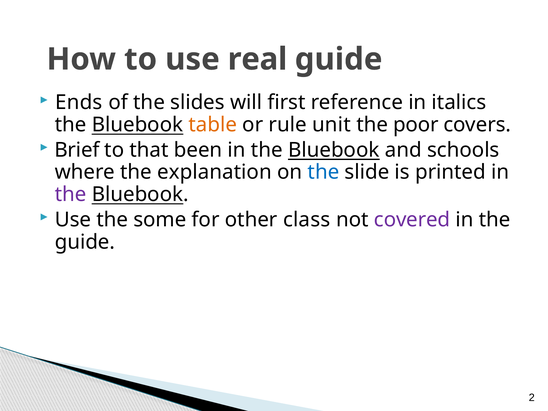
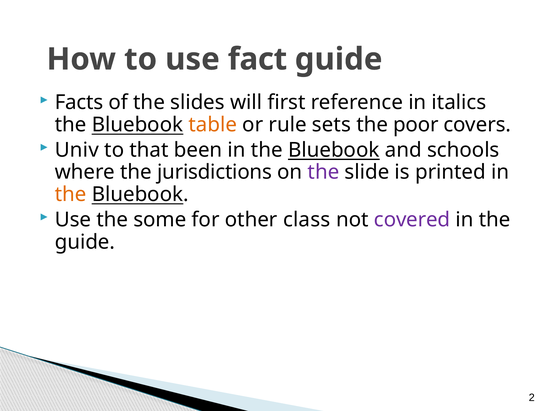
real: real -> fact (257, 59)
Ends: Ends -> Facts (79, 102)
unit: unit -> sets (331, 125)
Brief: Brief -> Univ (77, 150)
explanation: explanation -> jurisdictions (215, 172)
the colour: blue -> purple (323, 172)
the colour: purple -> orange (71, 194)
